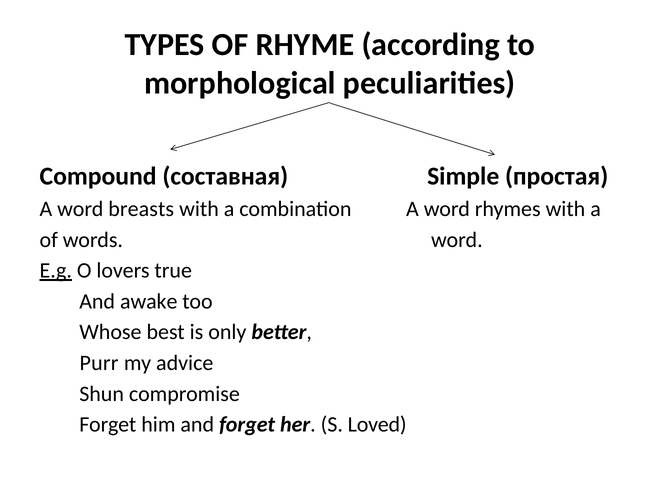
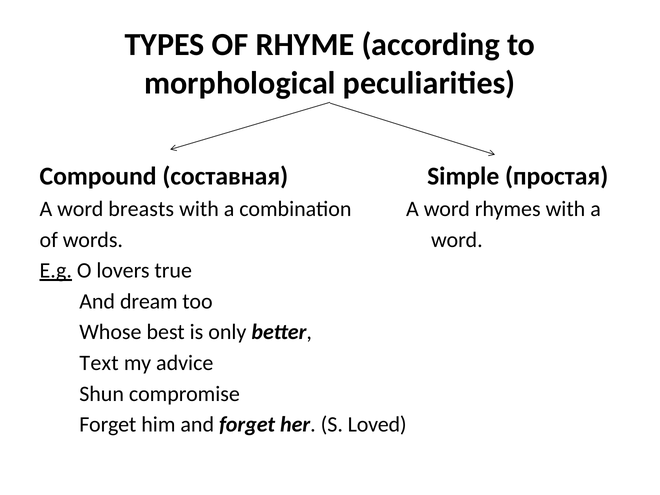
awake: awake -> dream (149, 301)
Purr: Purr -> Text (99, 363)
